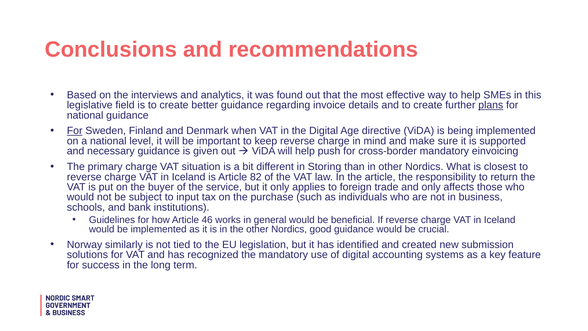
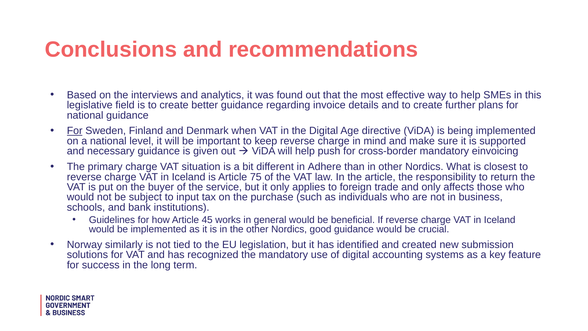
plans underline: present -> none (491, 105)
Storing: Storing -> Adhere (325, 167)
82: 82 -> 75 (256, 177)
46: 46 -> 45 (207, 220)
